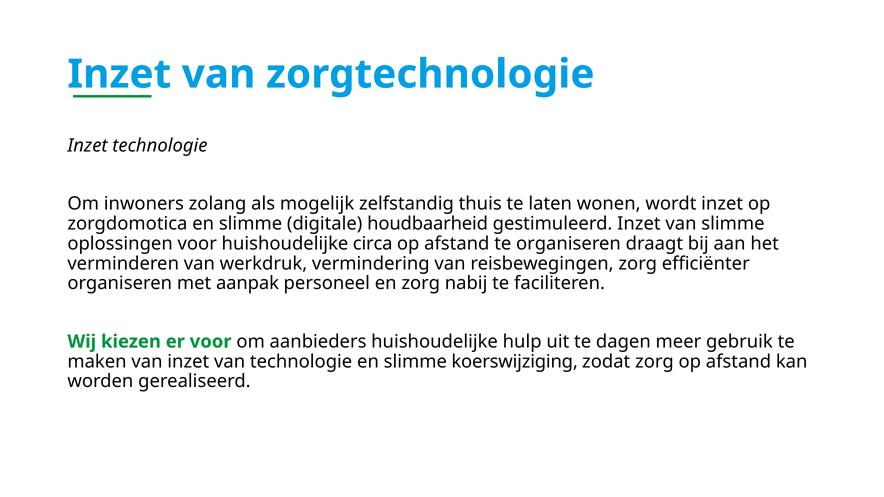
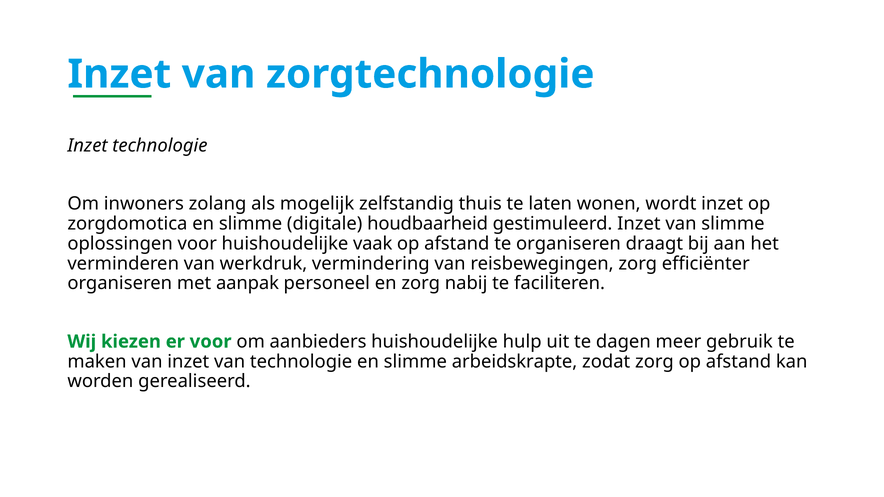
circa: circa -> vaak (373, 244)
koerswijziging: koerswijziging -> arbeidskrapte (515, 362)
